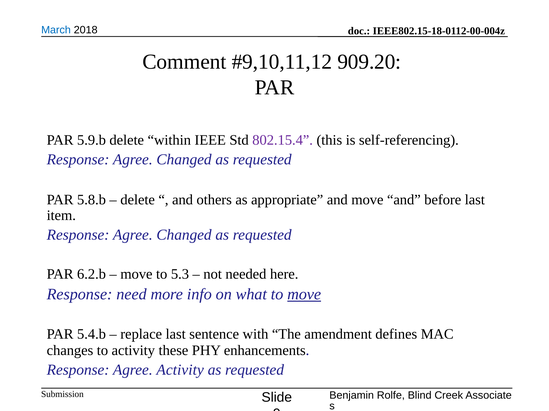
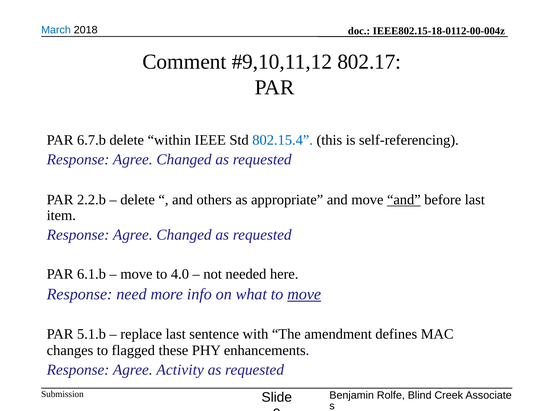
909.20: 909.20 -> 802.17 (369, 62)
5.9.b: 5.9.b -> 6.7.b (92, 140)
802.15.4 colour: purple -> blue (283, 140)
5.8.b: 5.8.b -> 2.2.b (92, 200)
and underline: none -> present (404, 200)
6.2.b: 6.2.b -> 6.1.b (92, 275)
5.3: 5.3 -> 4.0 (180, 275)
5.4.b: 5.4.b -> 5.1.b (92, 335)
to activity: activity -> flagged (133, 351)
